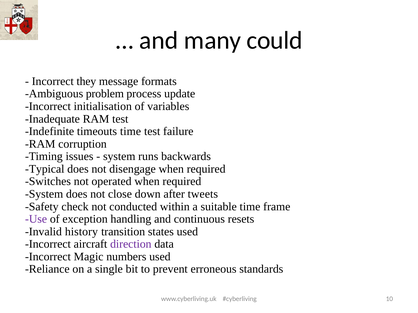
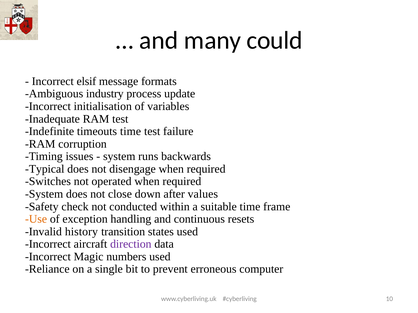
they: they -> elsif (86, 81)
problem: problem -> industry (105, 94)
tweets: tweets -> values (203, 194)
Use colour: purple -> orange (36, 219)
standards: standards -> computer (261, 270)
